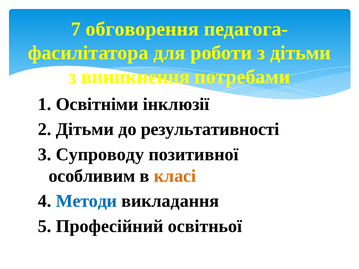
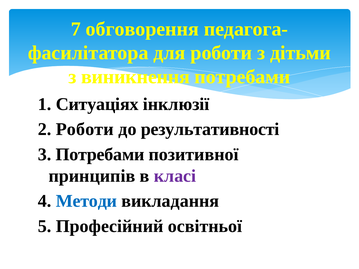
Освітніми: Освітніми -> Ситуаціях (97, 104)
2 Дітьми: Дітьми -> Роботи (85, 129)
3 Супроводу: Супроводу -> Потребами (100, 155)
особливим: особливим -> принципів (92, 176)
класі colour: orange -> purple (175, 176)
